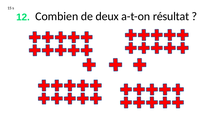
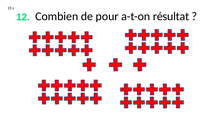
deux: deux -> pour (107, 16)
